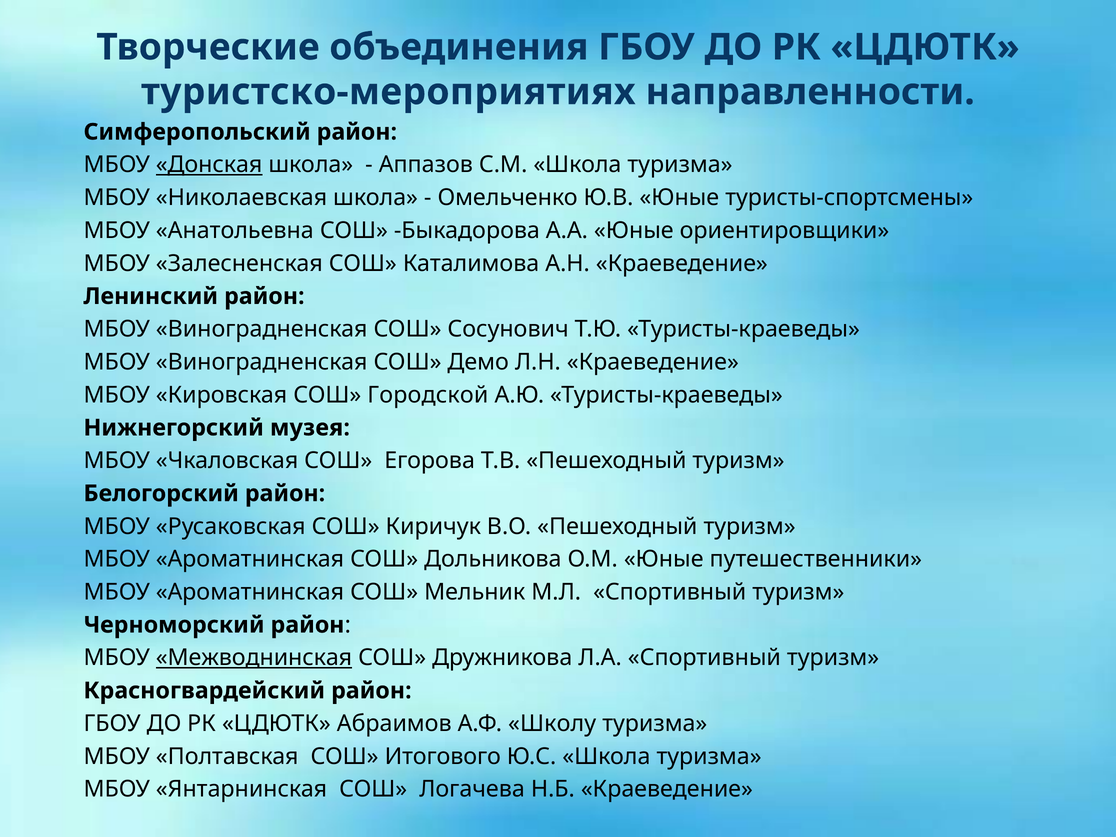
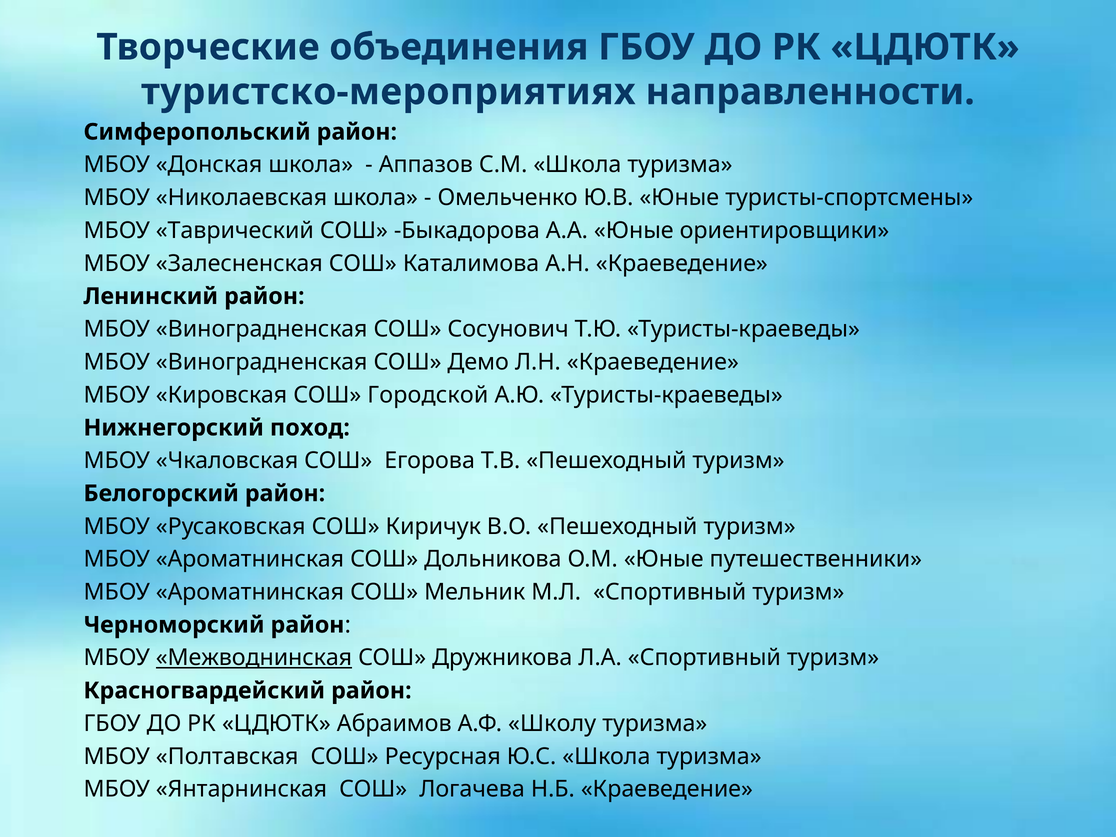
Донская underline: present -> none (209, 165)
Анатольевна: Анатольевна -> Таврический (235, 231)
музея: музея -> поход (310, 428)
Итогового: Итогового -> Ресурсная (443, 756)
